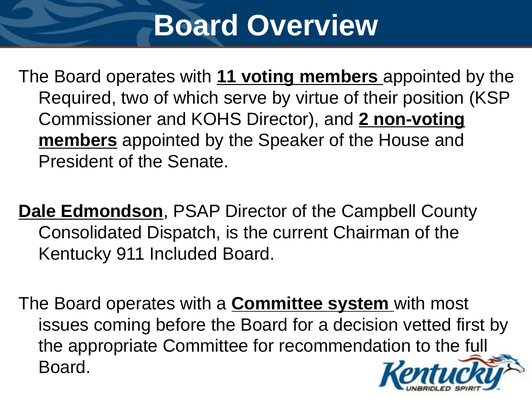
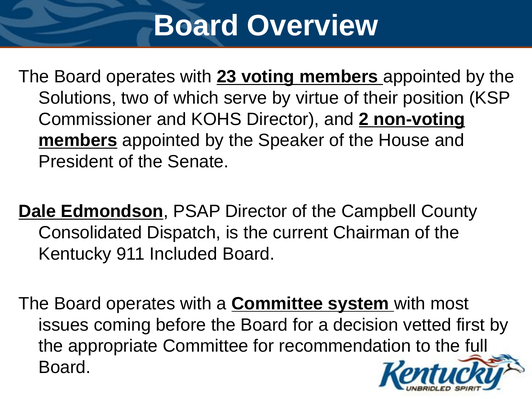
11: 11 -> 23 (227, 77)
Required: Required -> Solutions (77, 98)
